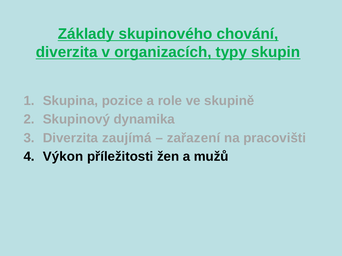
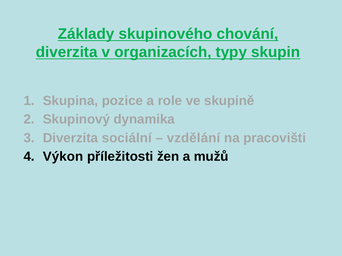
zaujímá: zaujímá -> sociální (127, 138)
zařazení: zařazení -> vzdělání (194, 138)
